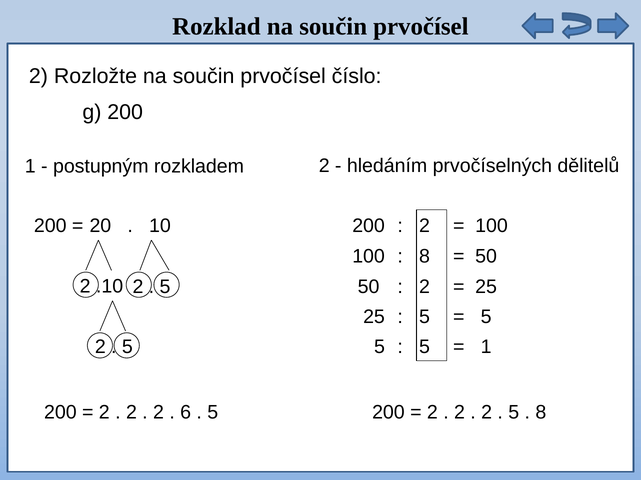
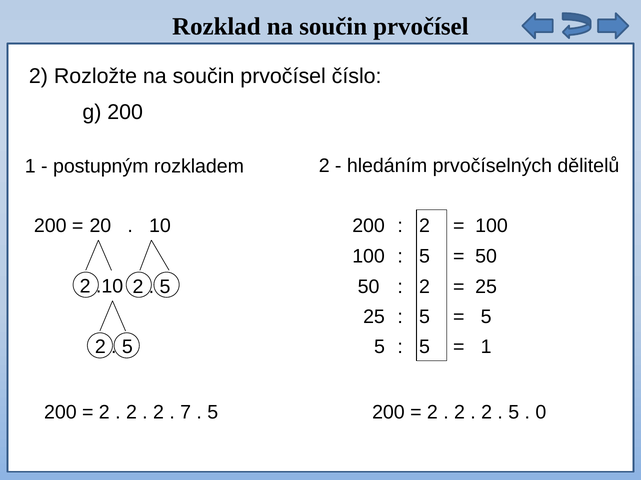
8: 8 -> 5 (425, 257)
6: 6 -> 7 (186, 413)
8: 8 -> 0 (541, 413)
